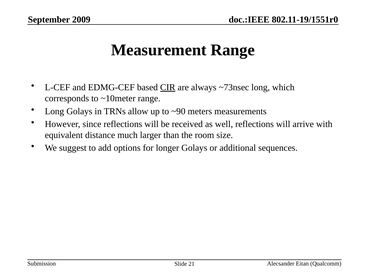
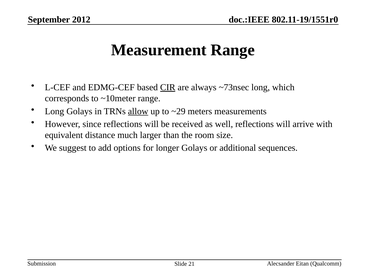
2009: 2009 -> 2012 (81, 20)
allow underline: none -> present (138, 111)
~90: ~90 -> ~29 (178, 111)
